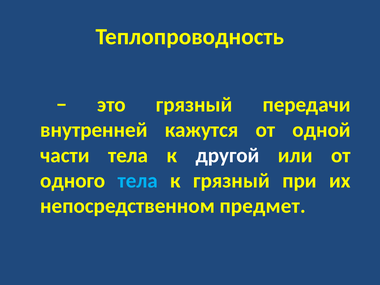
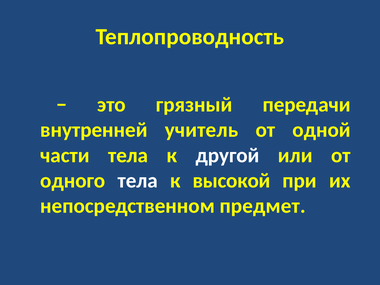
кажутся: кажутся -> учитель (201, 130)
тела colour: light blue -> white (138, 181)
к грязный: грязный -> высокой (232, 181)
